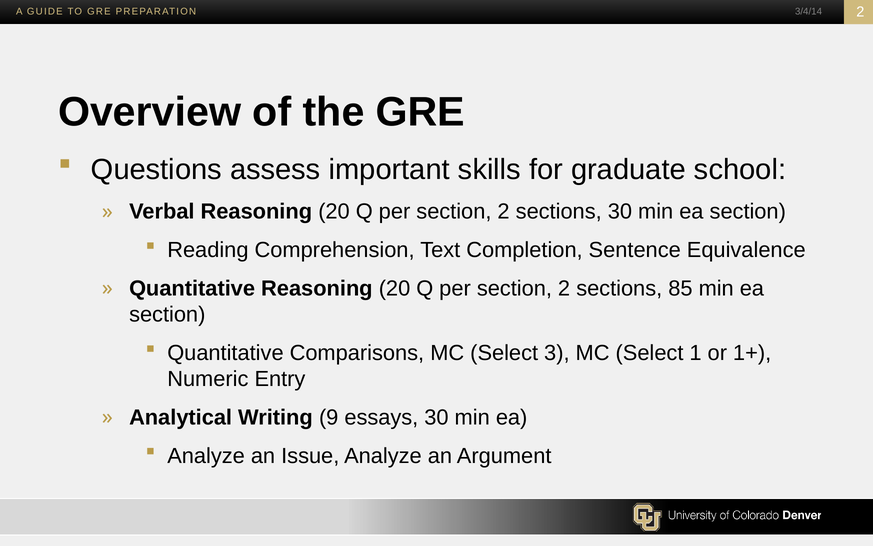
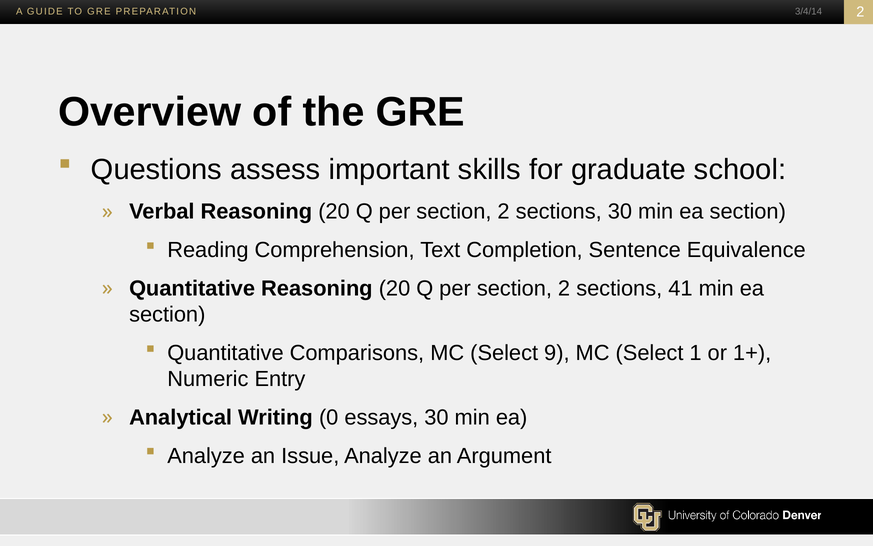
85: 85 -> 41 (680, 288)
3: 3 -> 9 (557, 353)
9: 9 -> 0 (329, 417)
